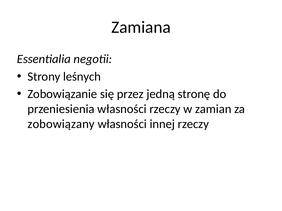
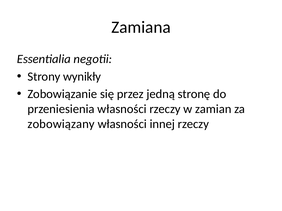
leśnych: leśnych -> wynikły (82, 77)
